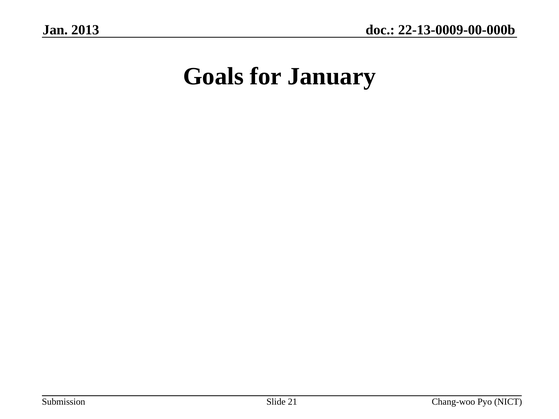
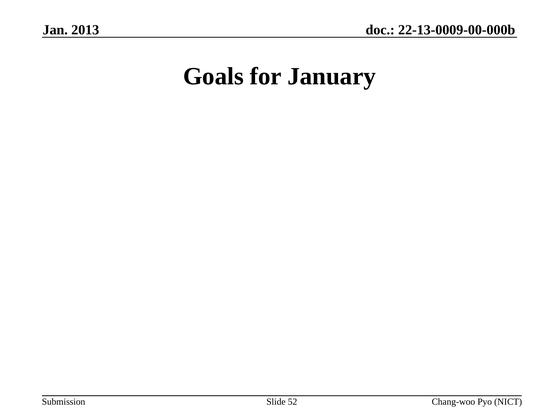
21: 21 -> 52 (293, 402)
